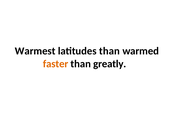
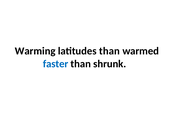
Warmest: Warmest -> Warming (35, 51)
faster colour: orange -> blue (56, 64)
greatly: greatly -> shrunk (110, 64)
